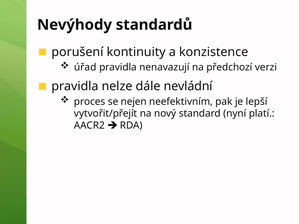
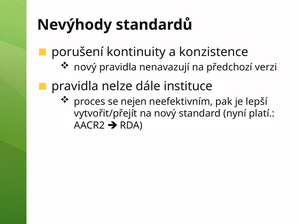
úřad: úřad -> nový (85, 67)
nevládní: nevládní -> instituce (188, 86)
